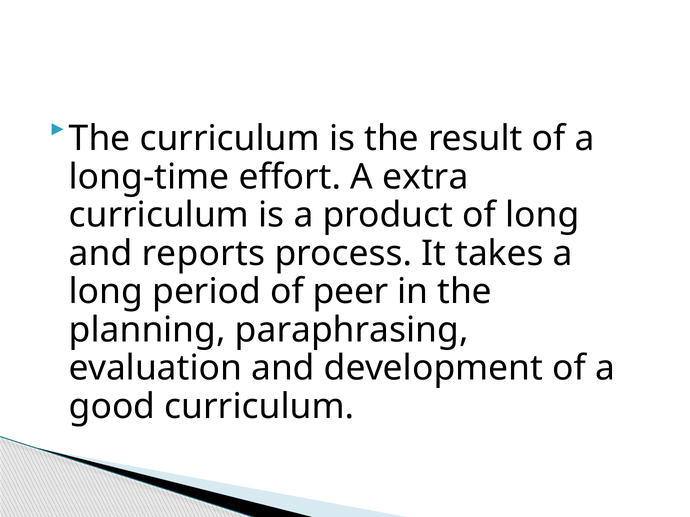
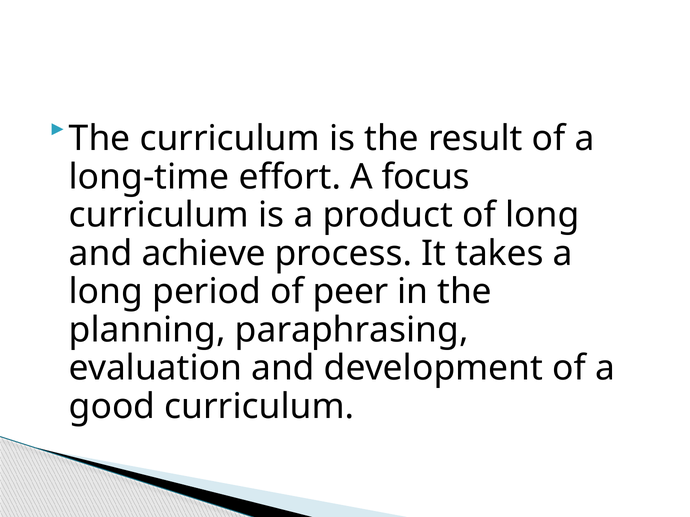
extra: extra -> focus (426, 177)
reports: reports -> achieve (204, 254)
